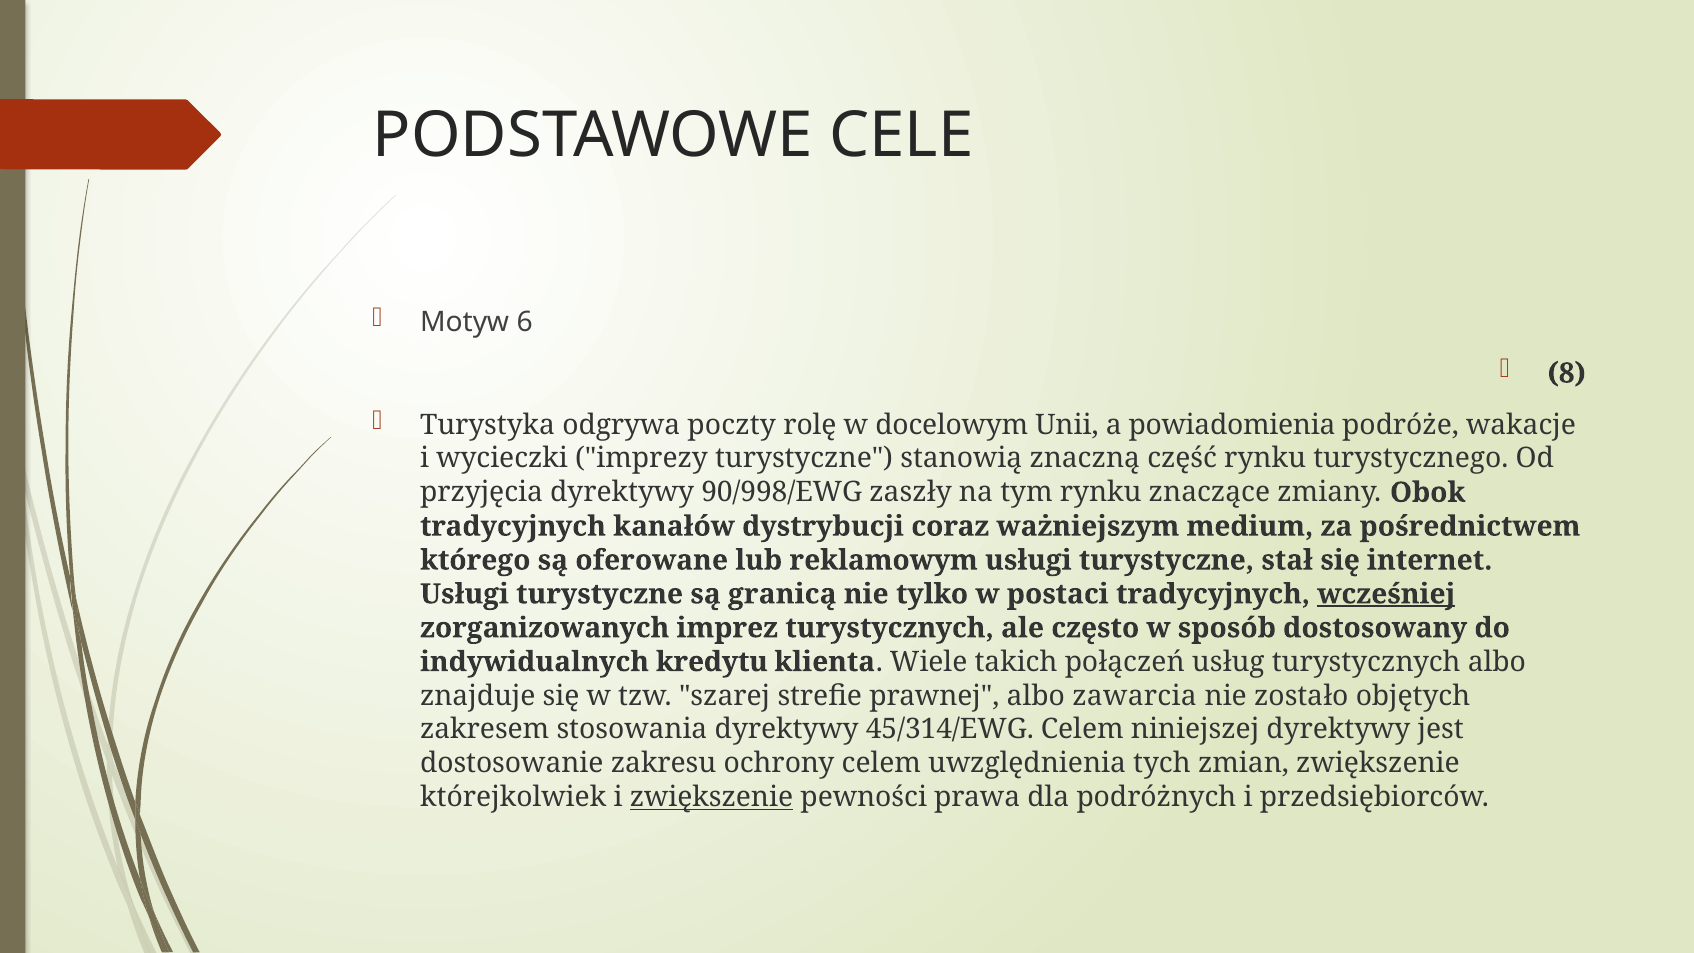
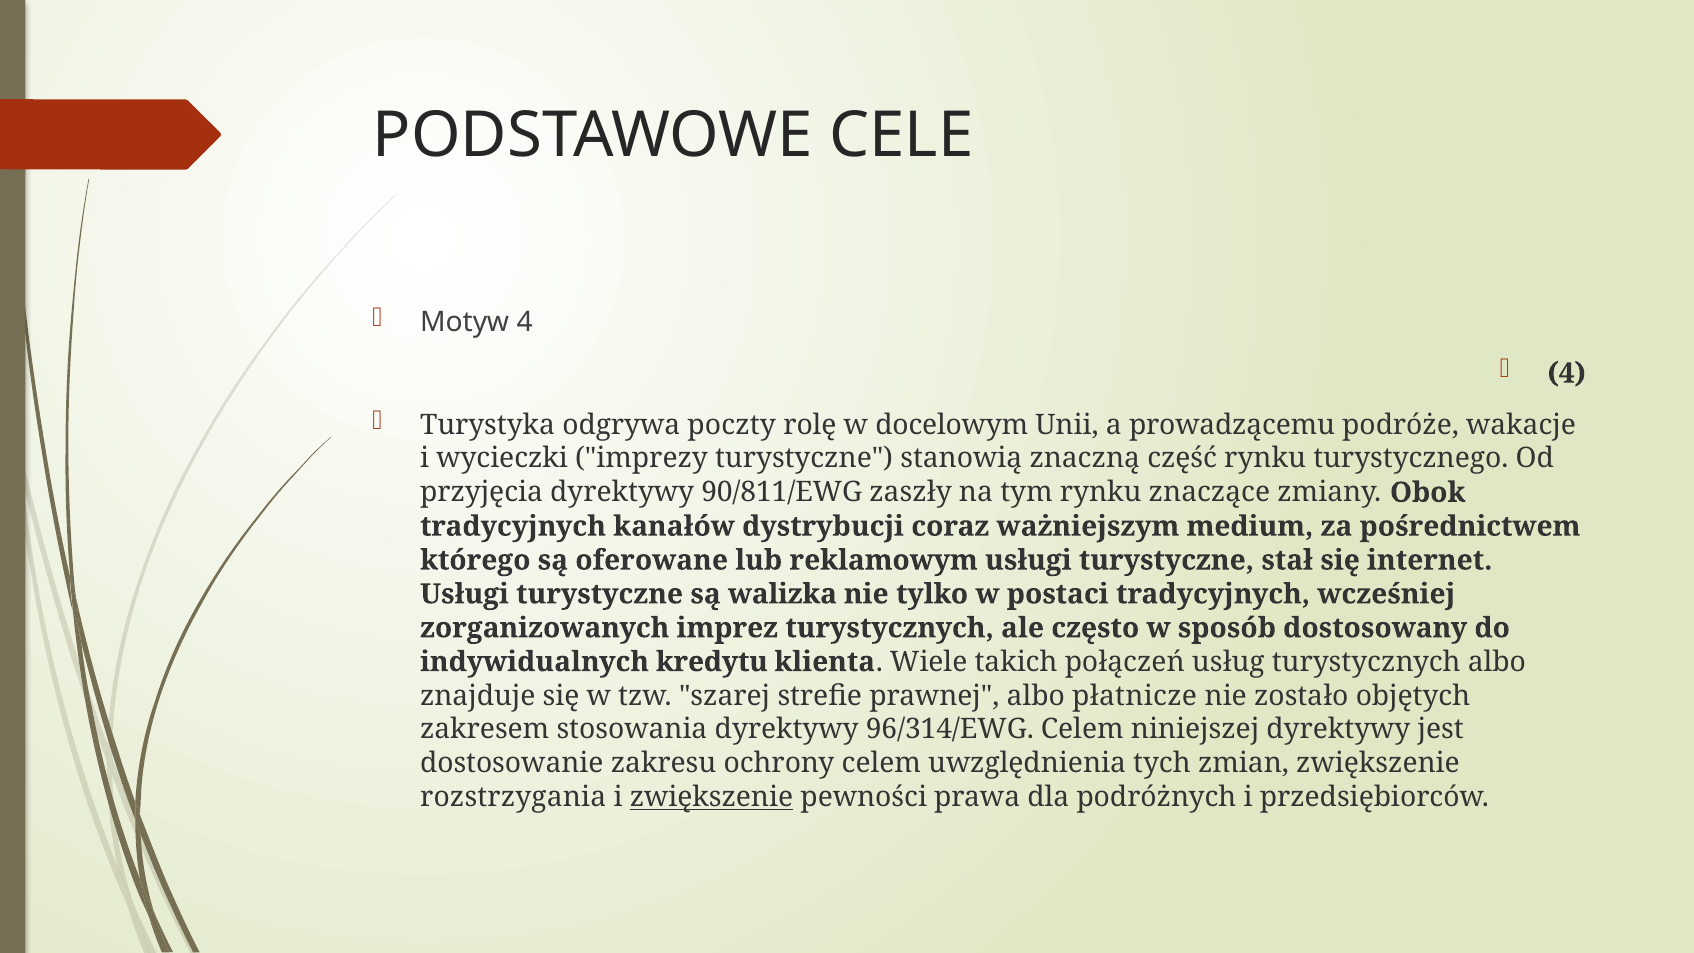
Motyw 6: 6 -> 4 (525, 322)
8: 8 -> 4 (1567, 373)
powiadomienia: powiadomienia -> prowadzącemu (1232, 425)
90/998/EWG: 90/998/EWG -> 90/811/EWG (782, 492)
granicą: granicą -> walizka (782, 594)
wcześniej underline: present -> none (1386, 594)
zawarcia: zawarcia -> płatnicze (1135, 696)
45/314/EWG: 45/314/EWG -> 96/314/EWG (950, 730)
którejkolwiek: którejkolwiek -> rozstrzygania (513, 797)
